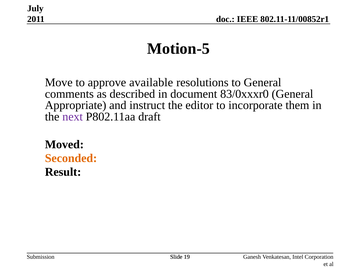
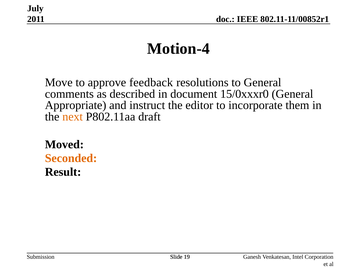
Motion-5: Motion-5 -> Motion-4 (178, 49)
available: available -> feedback (151, 82)
83/0xxxr0: 83/0xxxr0 -> 15/0xxxr0 (244, 94)
next colour: purple -> orange (73, 117)
